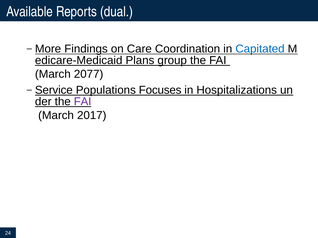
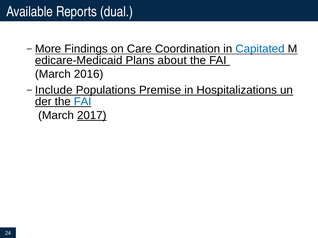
group: group -> about (172, 61)
2077: 2077 -> 2016 (89, 74)
Service: Service -> Include (54, 90)
Focuses: Focuses -> Premise (160, 90)
FAI colour: purple -> blue (83, 102)
2017 underline: none -> present (92, 116)
